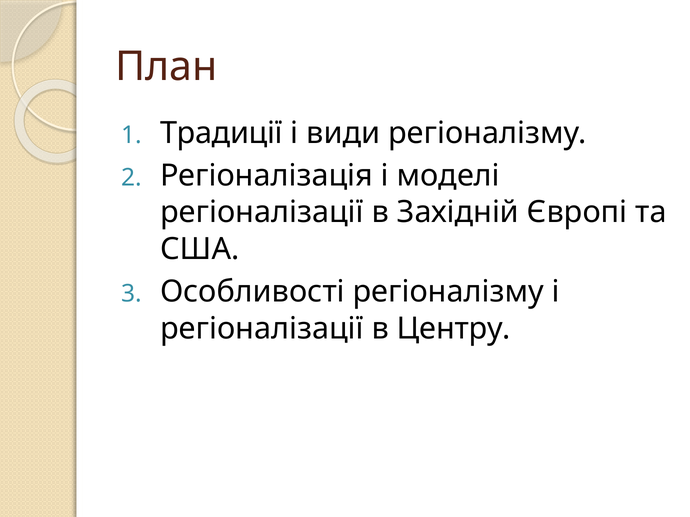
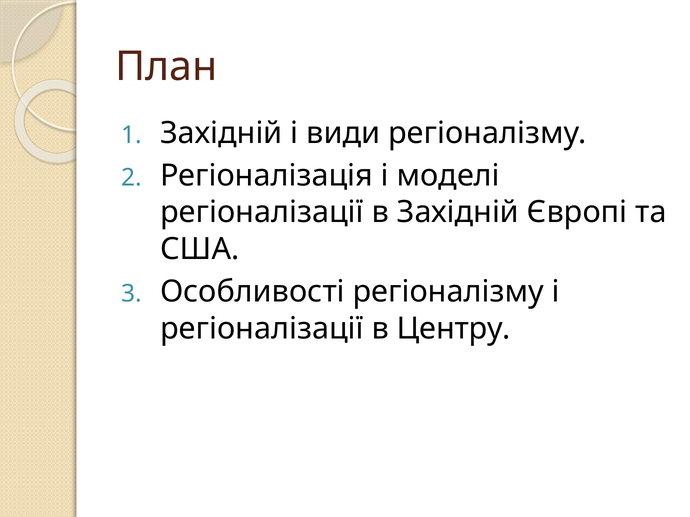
Традиції: Традиції -> Західній (221, 133)
